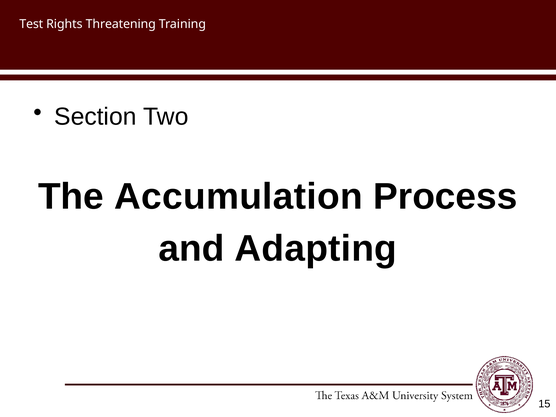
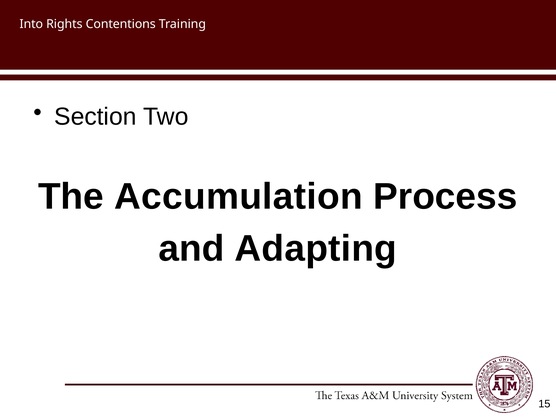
Test: Test -> Into (31, 24)
Threatening: Threatening -> Contentions (121, 24)
